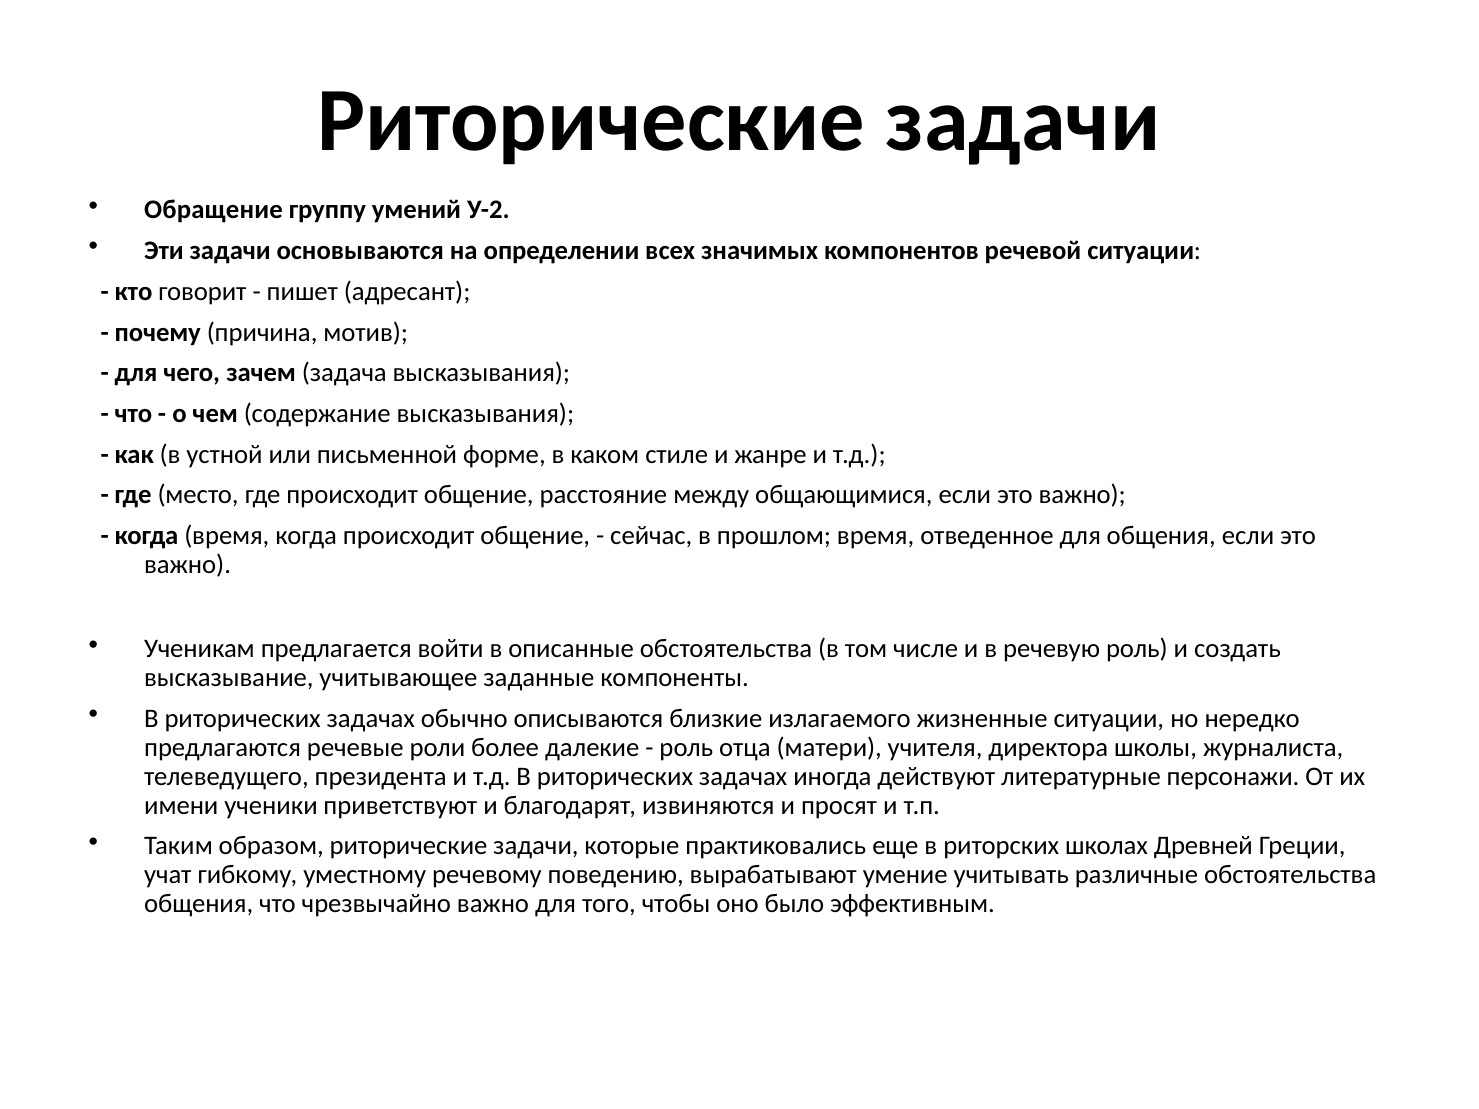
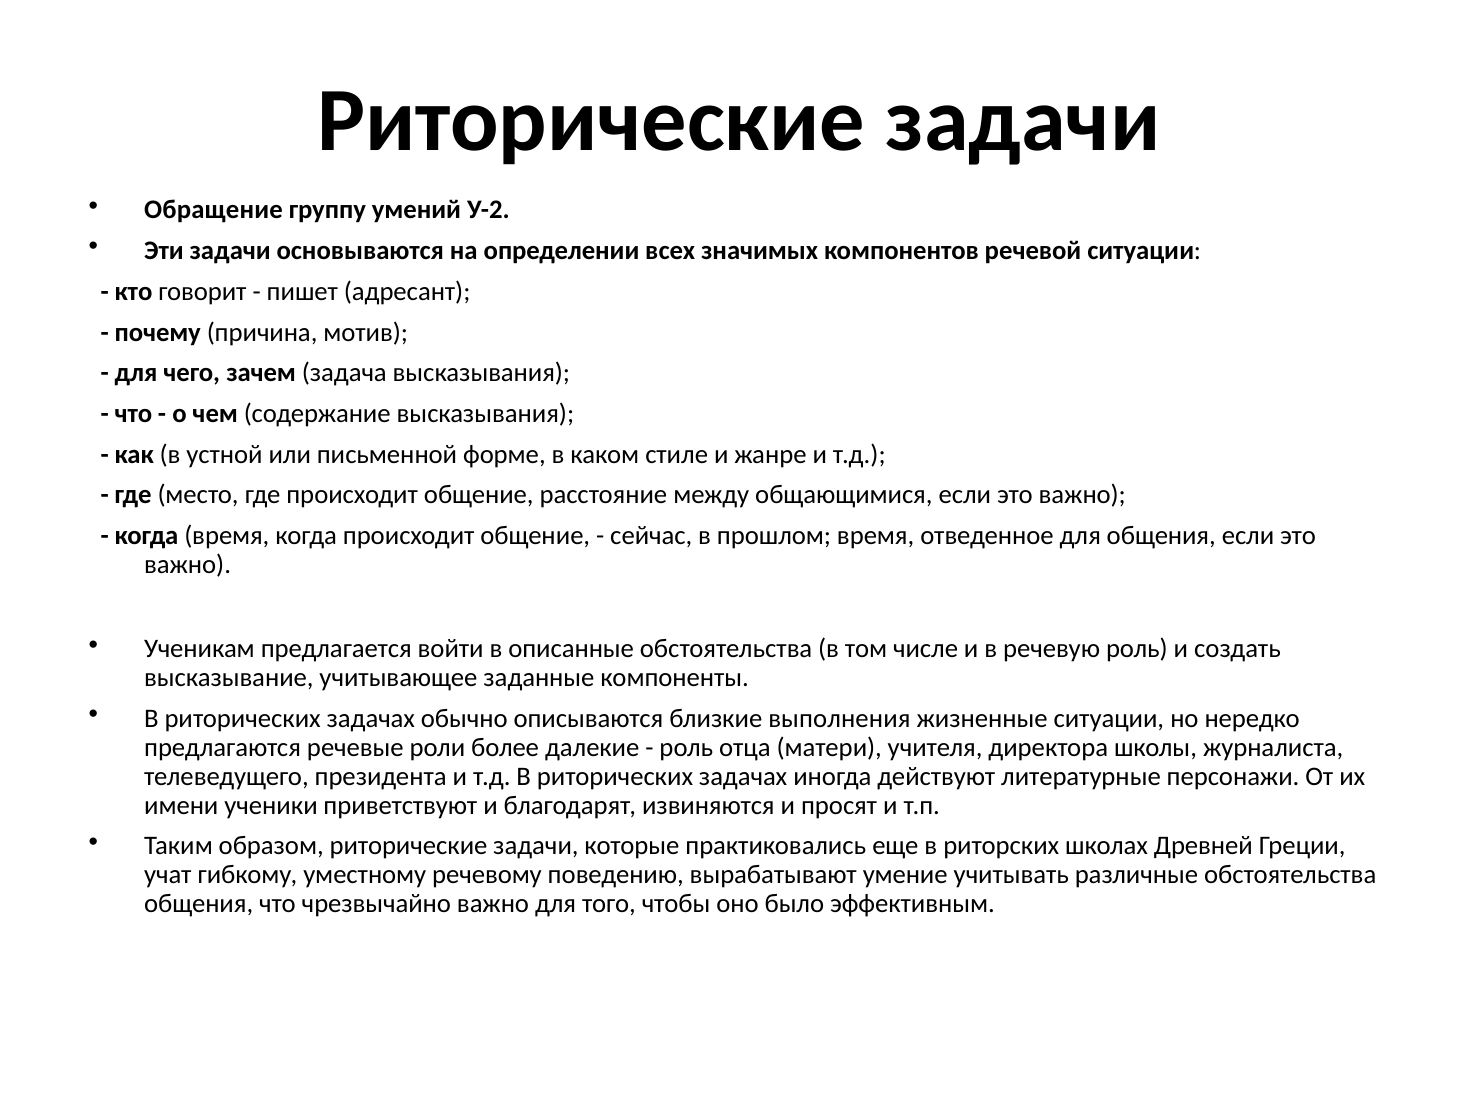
излагаемого: излагаемого -> выполнения (839, 719)
